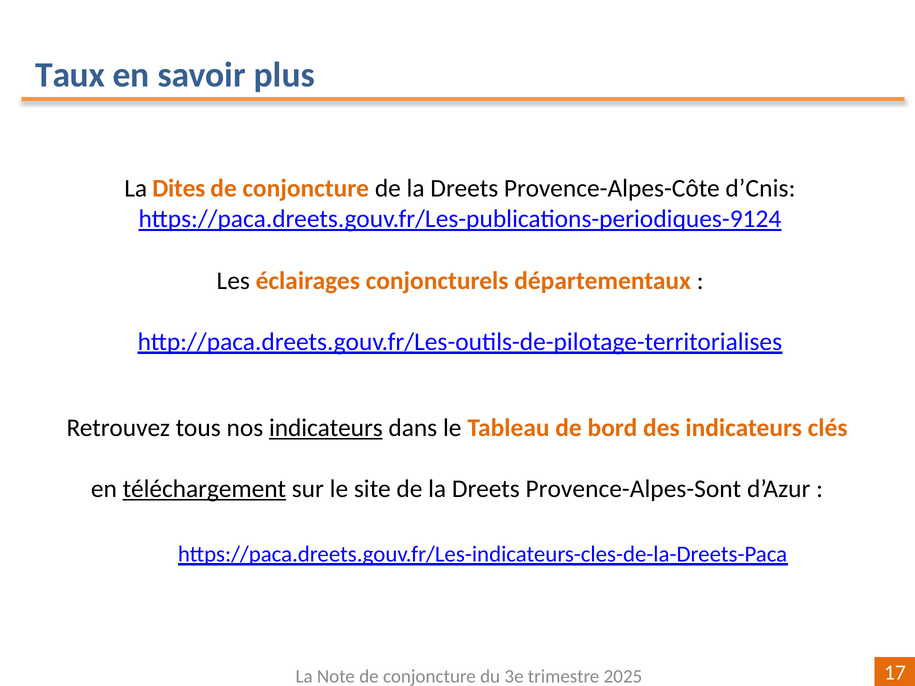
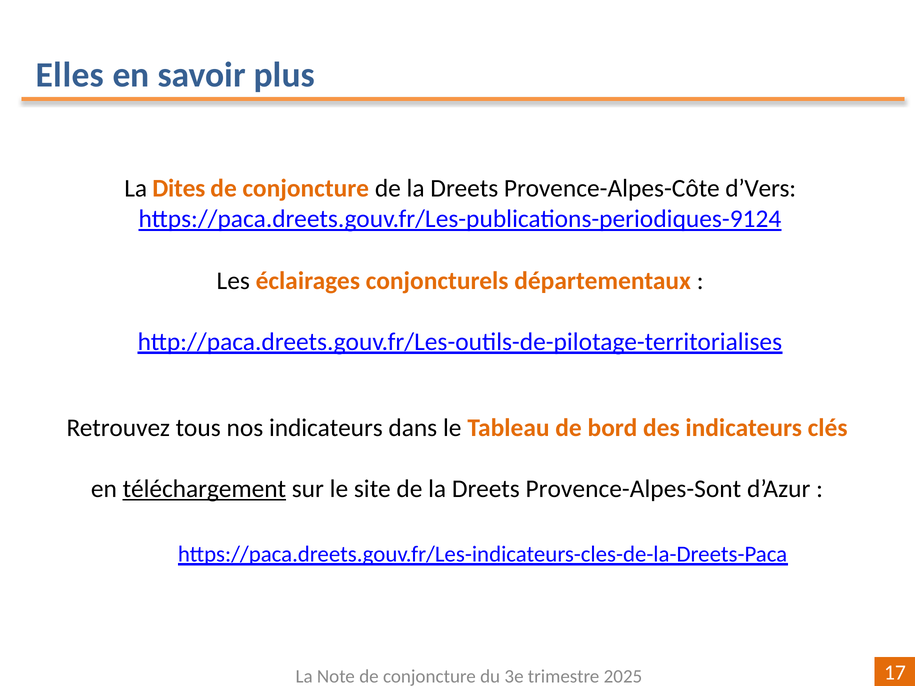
Taux: Taux -> Elles (70, 75)
d’Cnis: d’Cnis -> d’Vers (761, 189)
indicateurs underline: present -> none (326, 428)
